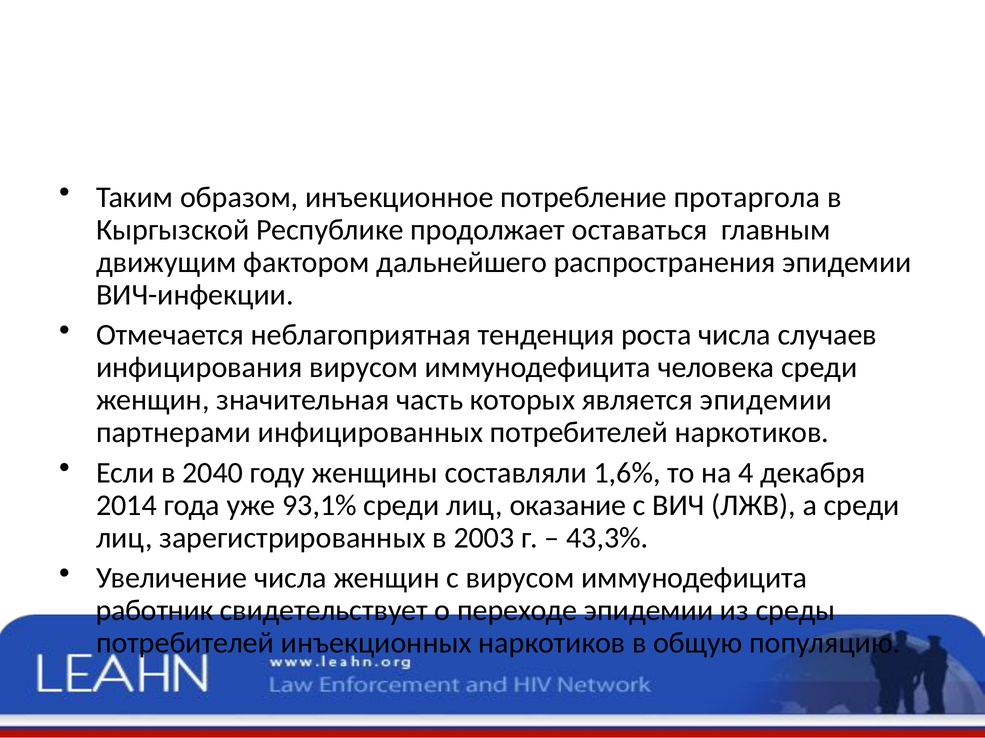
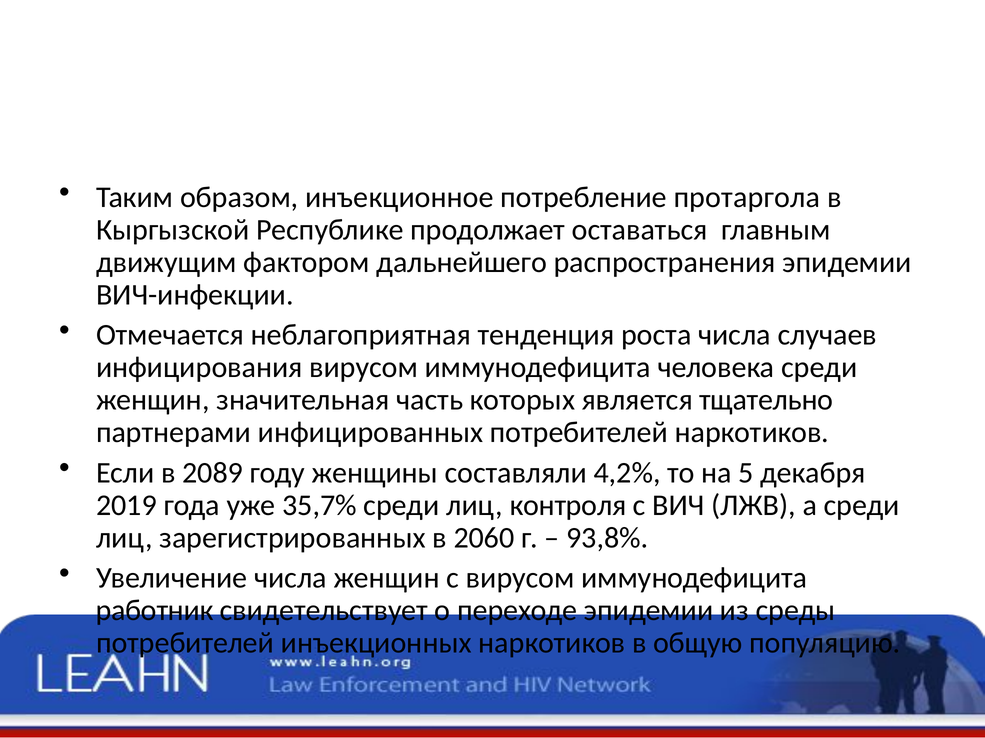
является эпидемии: эпидемии -> тщательно (766, 400)
2040: 2040 -> 2089 (213, 473)
1,6%: 1,6% -> 4,2% (627, 473)
4: 4 -> 5 (746, 473)
2014: 2014 -> 2019 (126, 506)
93,1%: 93,1% -> 35,7% (319, 506)
оказание: оказание -> контроля (568, 506)
2003: 2003 -> 2060 (484, 538)
43,3%: 43,3% -> 93,8% (607, 538)
